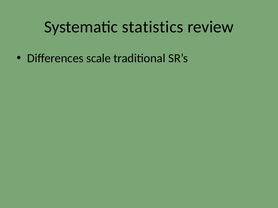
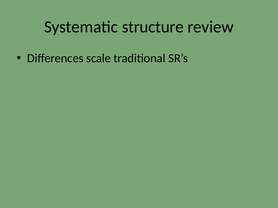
statistics: statistics -> structure (153, 27)
